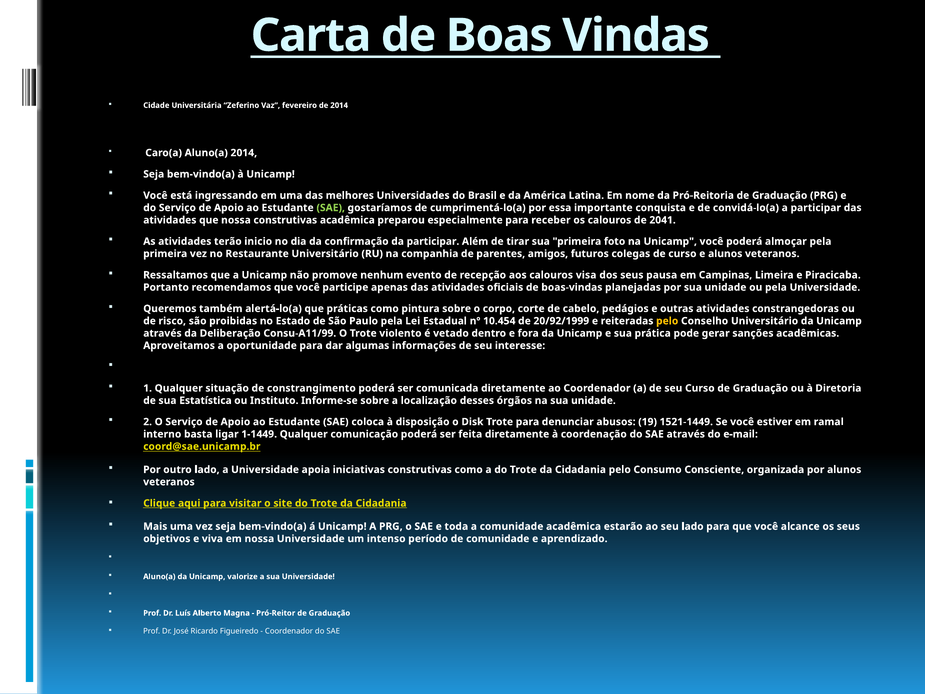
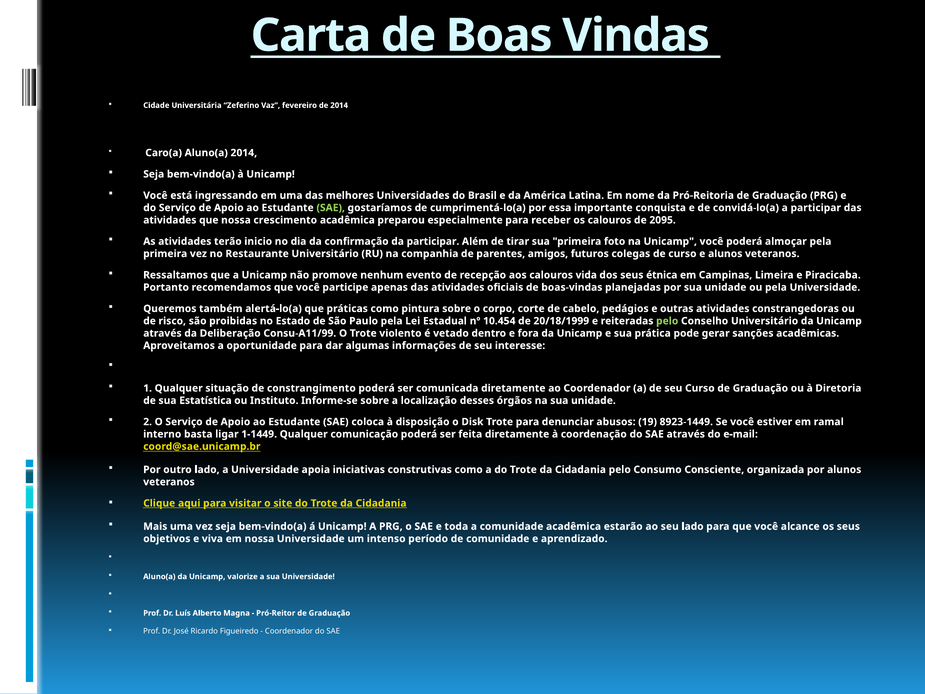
nossa construtivas: construtivas -> crescimento (285, 220)
2041: 2041 -> 2095 (663, 220)
visa: visa -> vida (586, 275)
pausa: pausa -> étnica (662, 275)
20/92/1999: 20/92/1999 -> 20/18/1999 (561, 321)
pelo colour: yellow -> light green (667, 321)
1521-1449: 1521-1449 -> 8923-1449 (686, 422)
